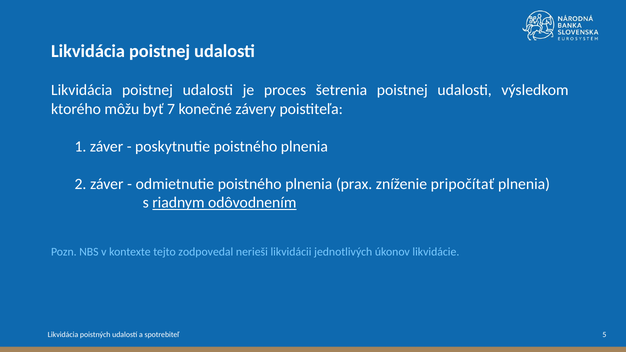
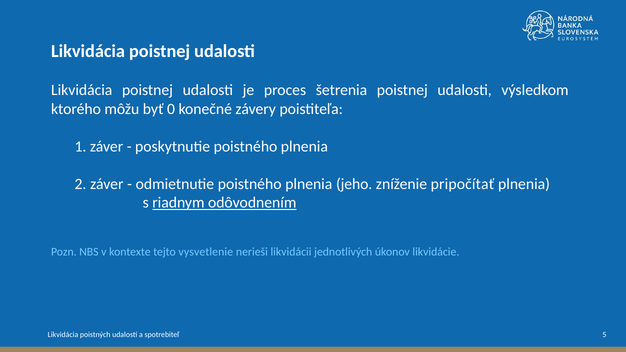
7: 7 -> 0 (171, 109)
prax: prax -> jeho (354, 184)
zodpovedal: zodpovedal -> vysvetlenie (206, 252)
